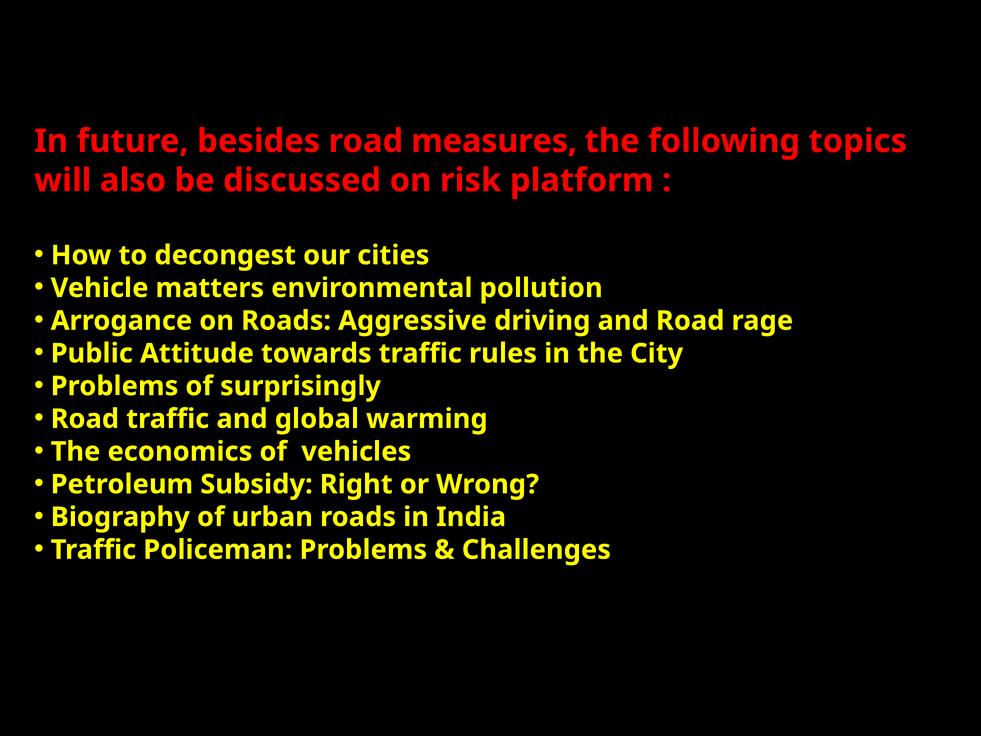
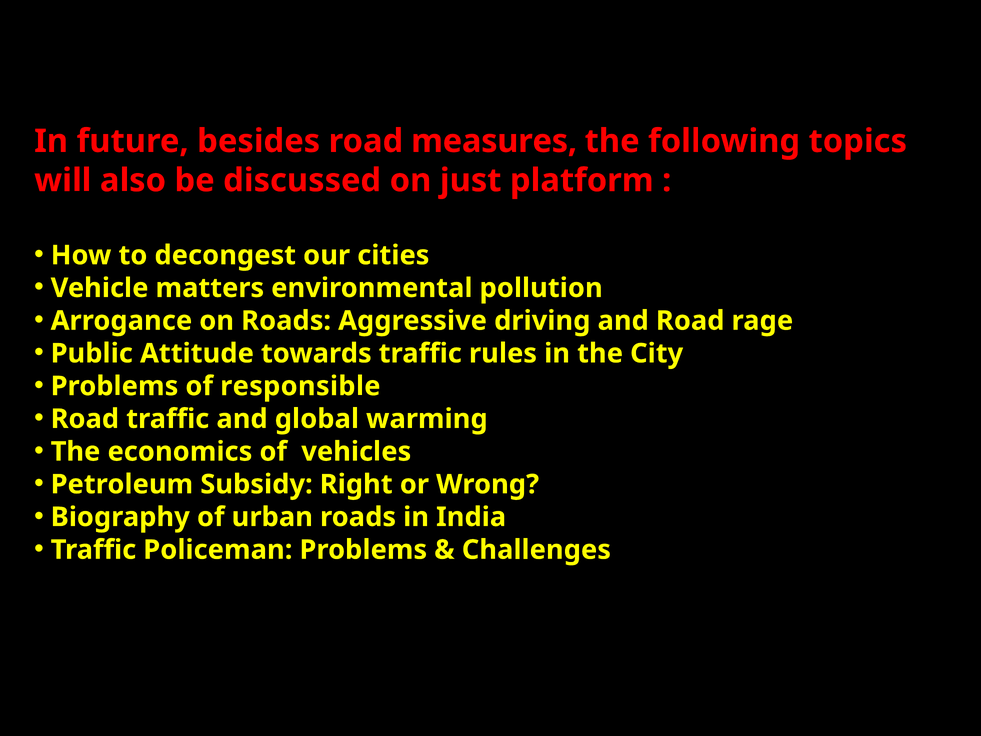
risk: risk -> just (471, 180)
surprisingly: surprisingly -> responsible (300, 386)
